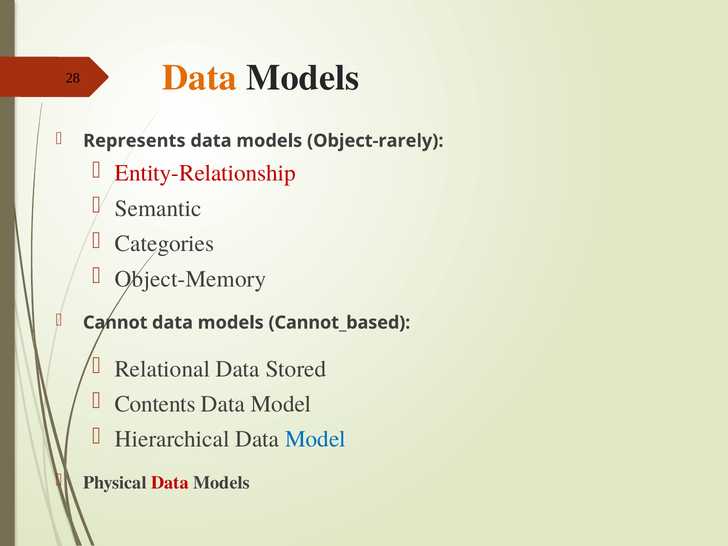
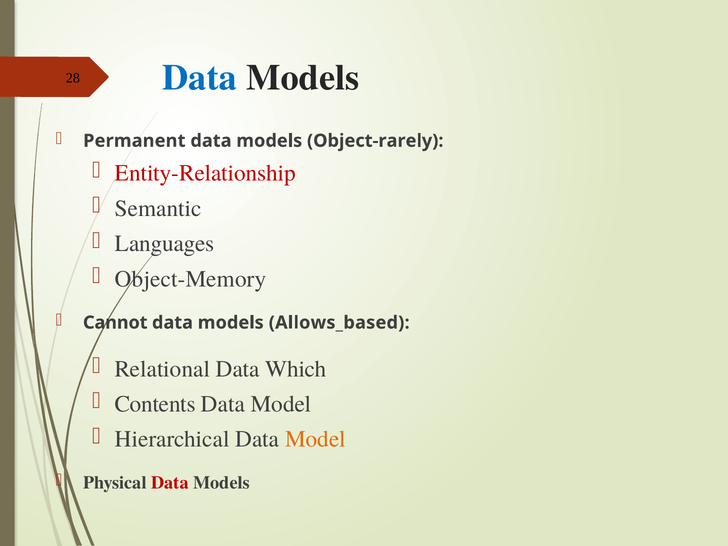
Data colour: orange -> blue (200, 78)
Represents: Represents -> Permanent (134, 141)
Categories: Categories -> Languages (165, 244)
Cannot_based: Cannot_based -> Allows_based (339, 323)
Stored: Stored -> Which (296, 369)
Model colour: blue -> orange (315, 439)
